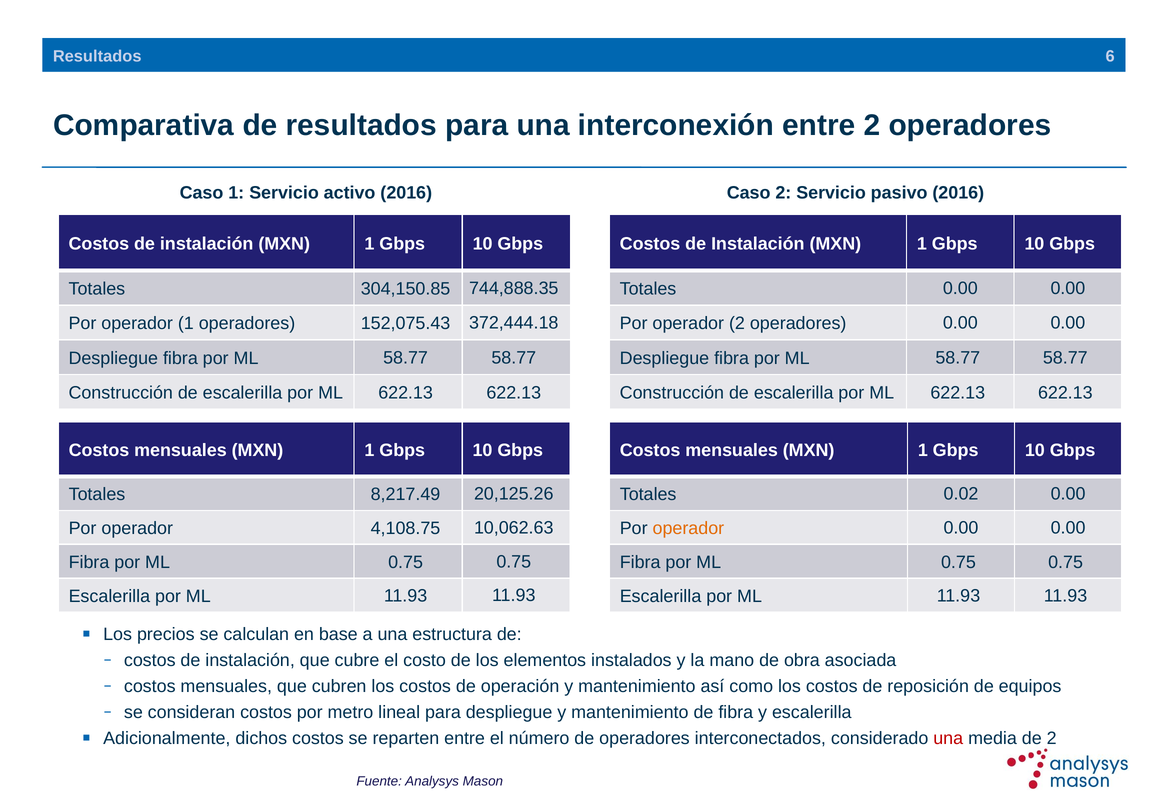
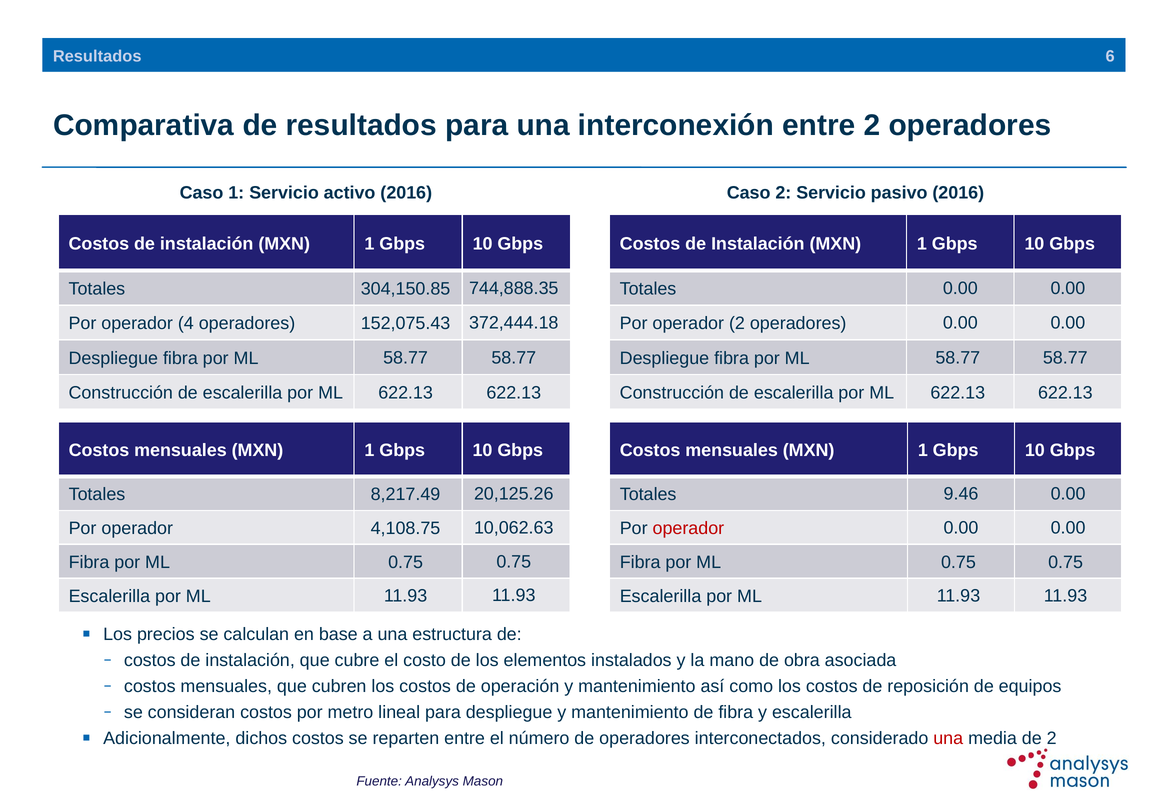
operador 1: 1 -> 4 (186, 324)
0.02: 0.02 -> 9.46 (961, 494)
operador colour: orange -> red (688, 529)
